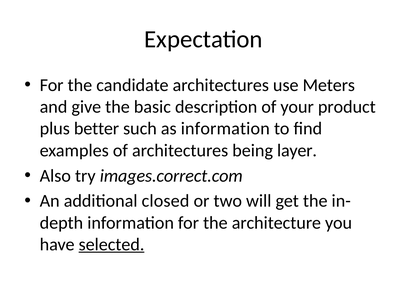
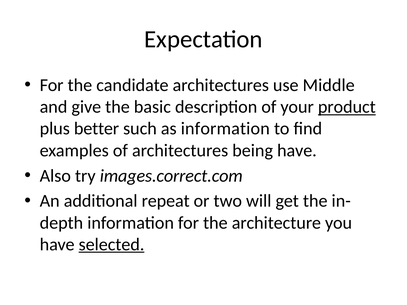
Meters: Meters -> Middle (329, 85)
product underline: none -> present (347, 107)
being layer: layer -> have (297, 151)
closed: closed -> repeat (166, 201)
